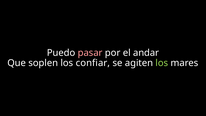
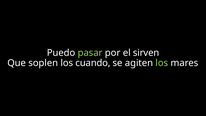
pasar colour: pink -> light green (90, 53)
andar: andar -> sirven (146, 53)
confiar: confiar -> cuando (93, 63)
